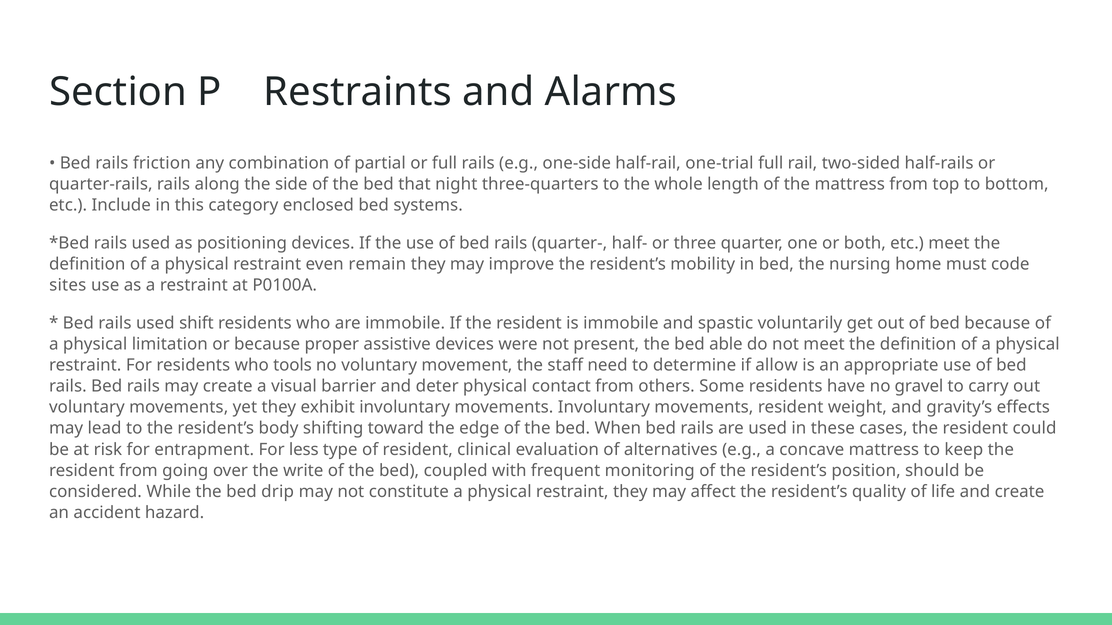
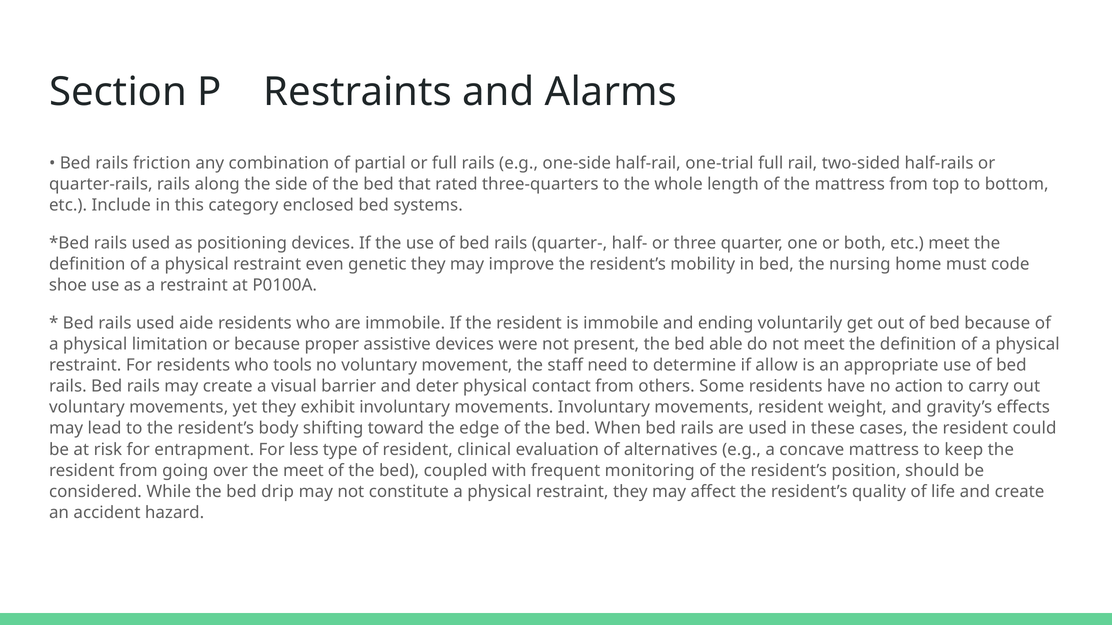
night: night -> rated (456, 184)
remain: remain -> genetic (377, 264)
sites: sites -> shoe (68, 285)
shift: shift -> aide (196, 323)
spastic: spastic -> ending (726, 323)
gravel: gravel -> action (919, 387)
the write: write -> meet (303, 471)
